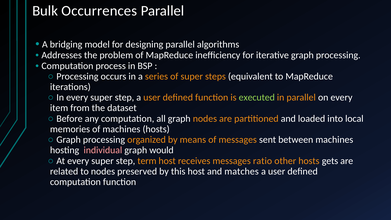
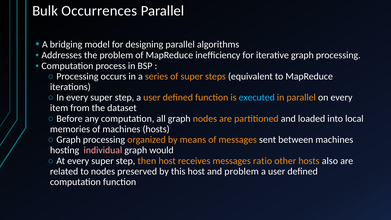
executed colour: light green -> light blue (257, 97)
term: term -> then (147, 161)
gets: gets -> also (330, 161)
and matches: matches -> problem (242, 171)
